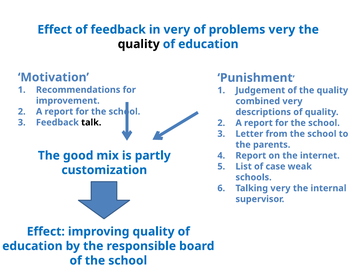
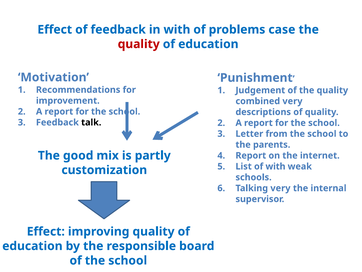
in very: very -> with (177, 30)
problems very: very -> case (282, 30)
quality colour: black -> red (139, 44)
of case: case -> with (275, 166)
